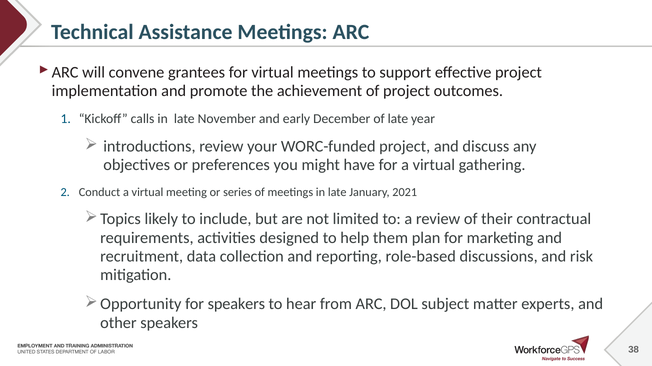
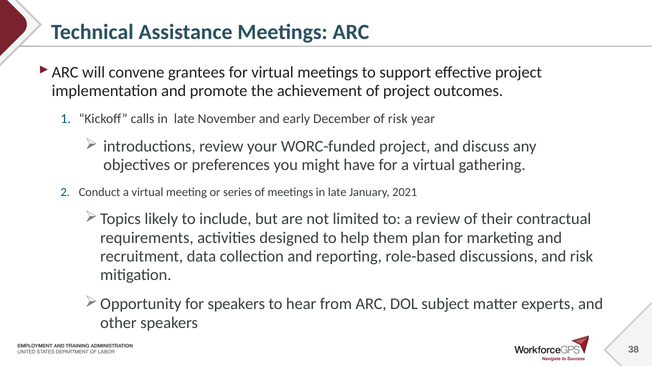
of late: late -> risk (398, 119)
